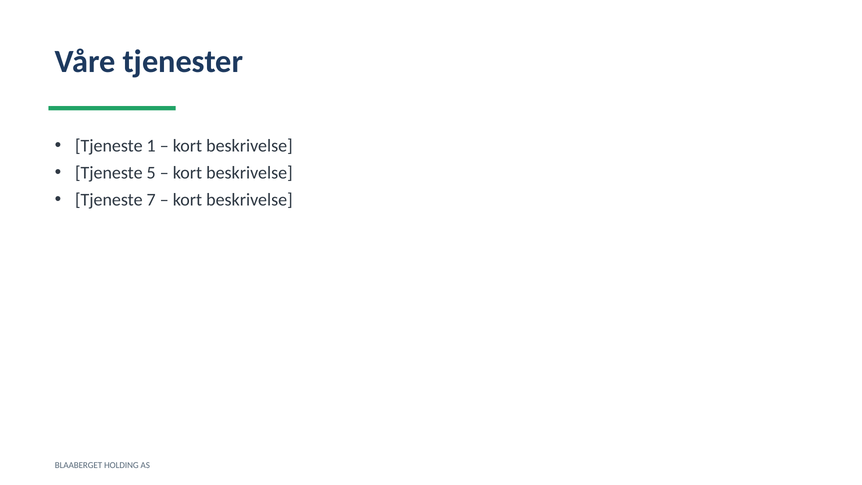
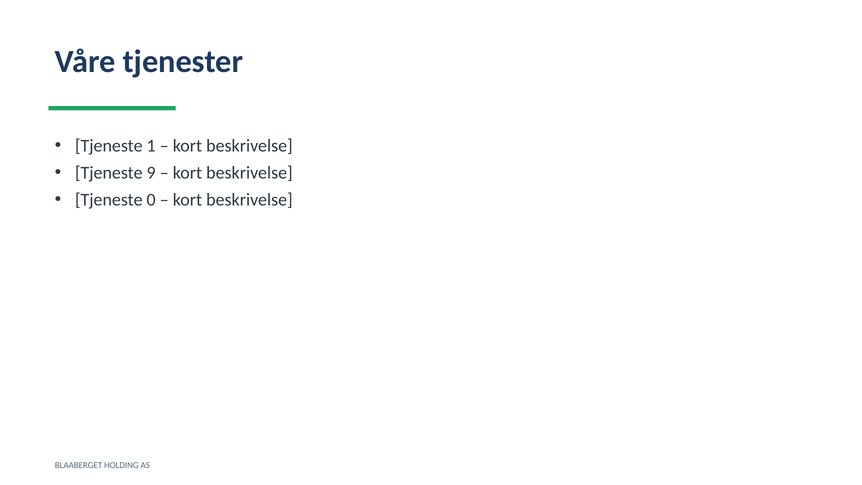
5: 5 -> 9 (151, 173)
7: 7 -> 0 (151, 200)
